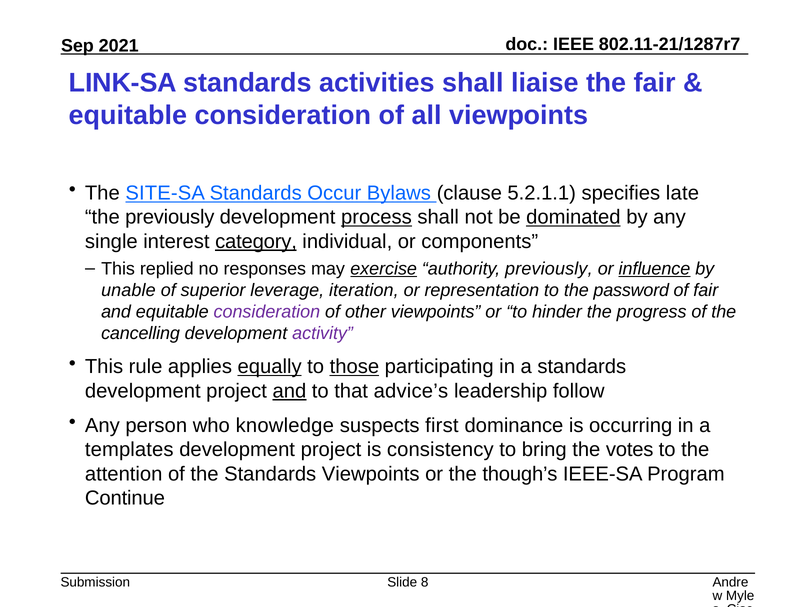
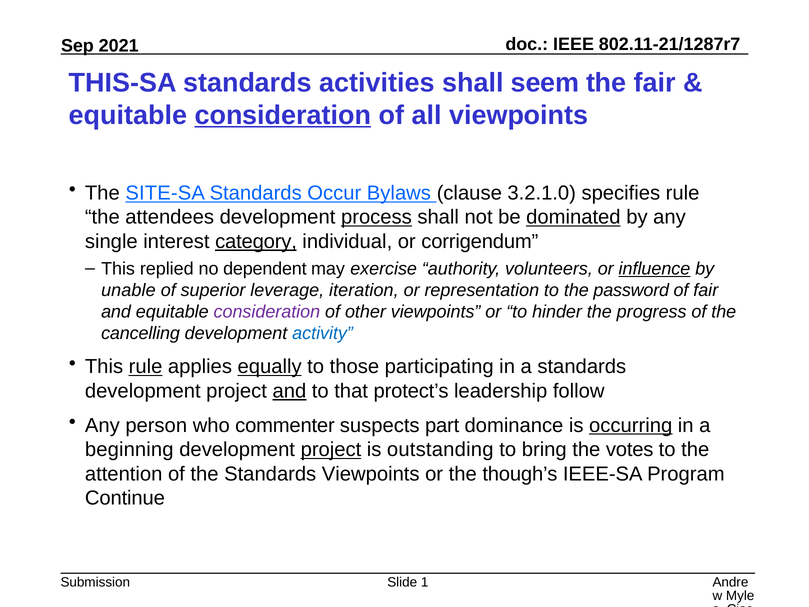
LINK-SA: LINK-SA -> THIS-SA (123, 83)
liaise: liaise -> seem (545, 83)
consideration underline: none -> present (283, 115)
5.2.1.1: 5.2.1.1 -> 3.2.1.0 (542, 193)
specifies late: late -> rule (683, 193)
the previously: previously -> attendees (170, 217)
components: components -> corrigendum (480, 241)
responses: responses -> dependent (265, 269)
exercise underline: present -> none (384, 269)
authority previously: previously -> volunteers (549, 269)
activity colour: purple -> blue (323, 333)
rule underline: none -> present (146, 367)
those underline: present -> none (354, 367)
advice’s: advice’s -> protect’s (411, 391)
knowledge: knowledge -> commenter (285, 425)
first: first -> part (442, 425)
occurring underline: none -> present (631, 425)
templates: templates -> beginning (129, 450)
project underline: none -> present (331, 450)
consistency: consistency -> outstanding (440, 450)
8: 8 -> 1 (425, 582)
